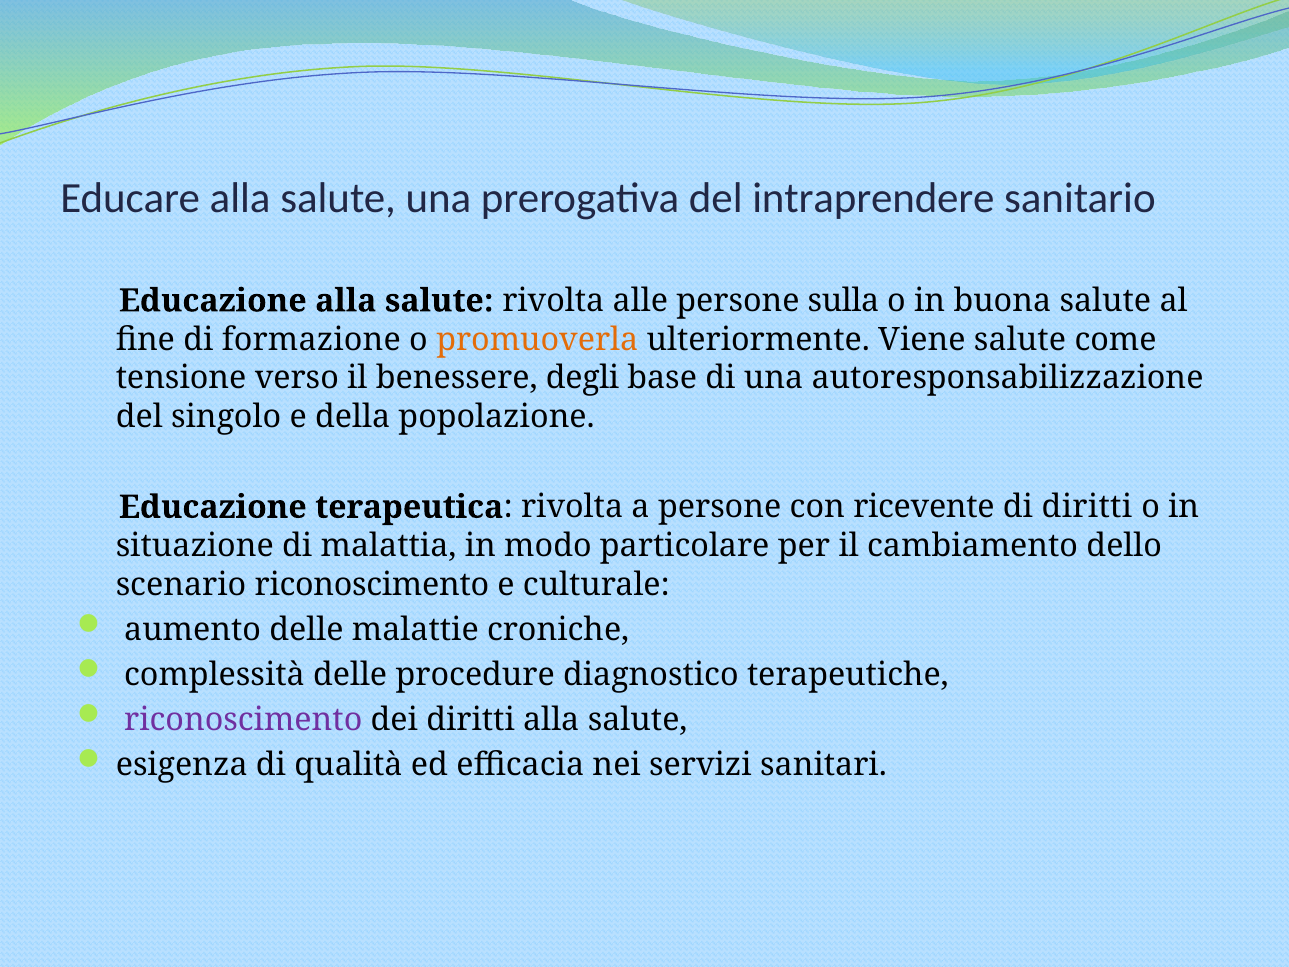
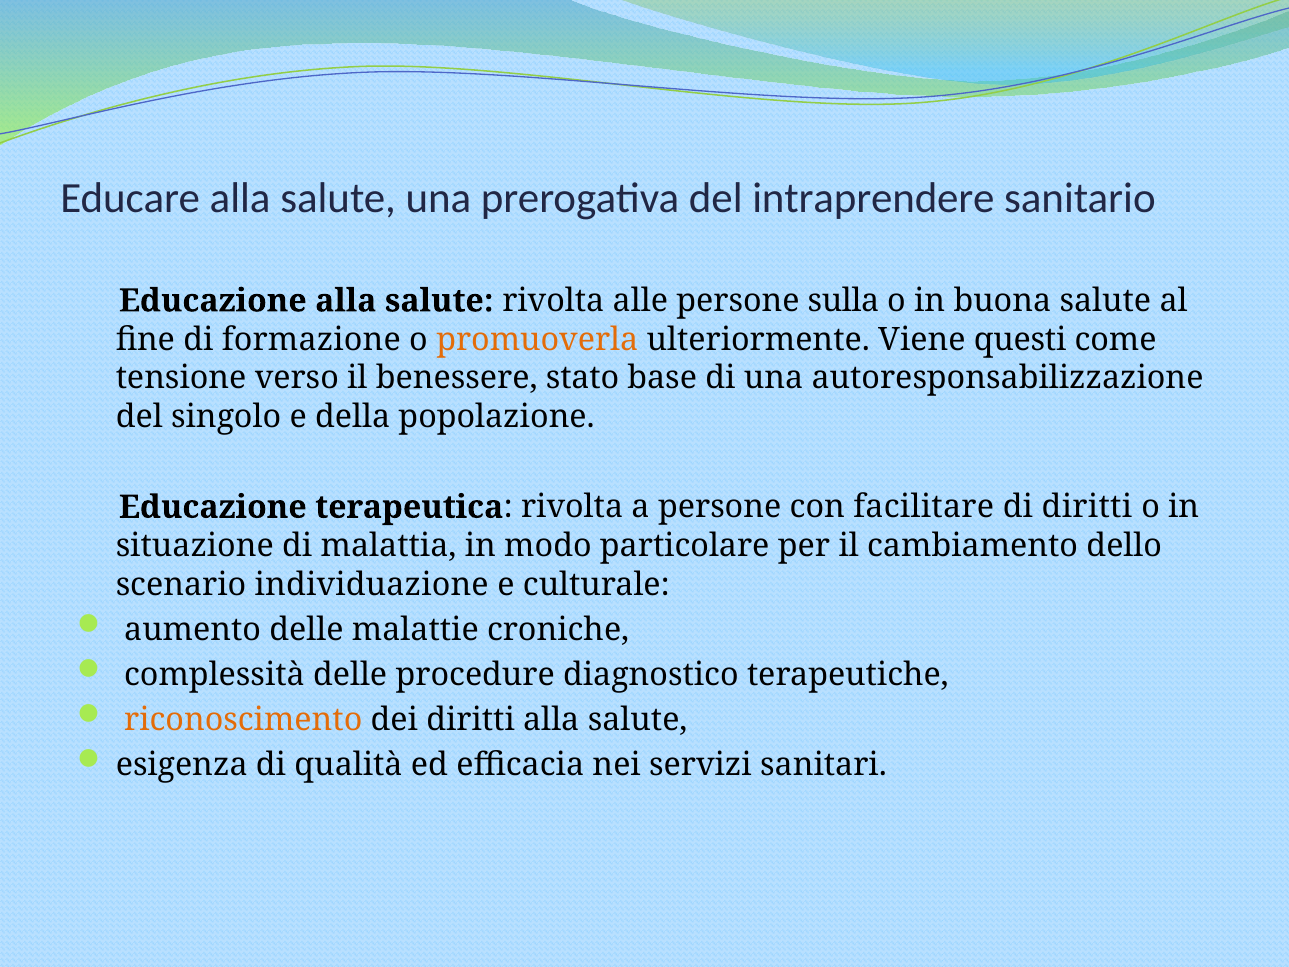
Viene salute: salute -> questi (1020, 339)
degli: degli -> stato (583, 378)
ricevente: ricevente -> facilitare (924, 507)
scenario riconoscimento: riconoscimento -> individuazione (372, 584)
riconoscimento colour: purple -> orange (243, 720)
